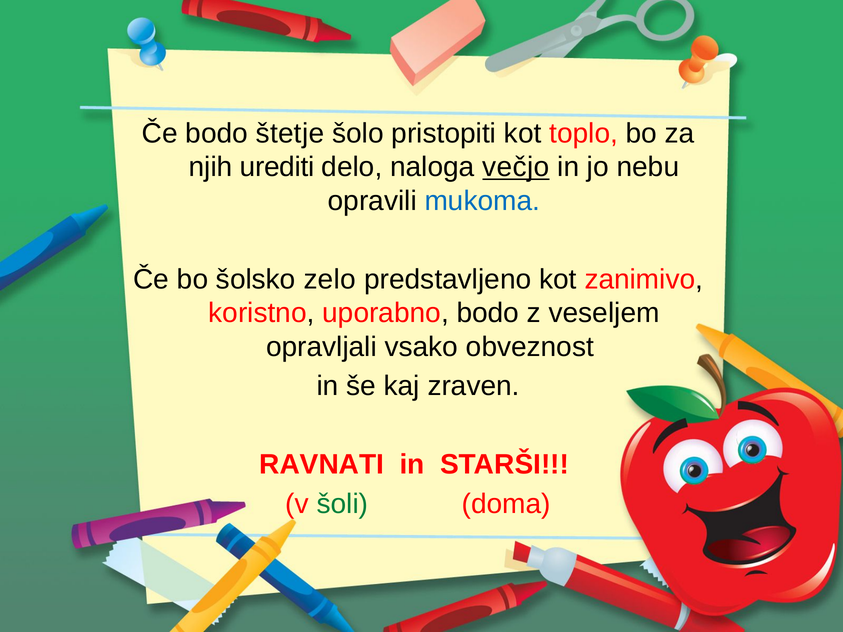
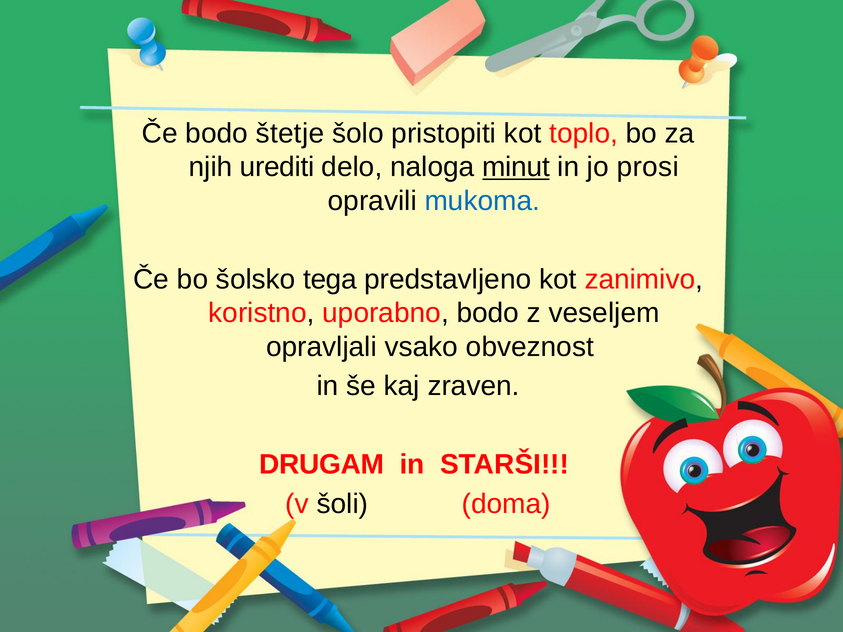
večjo: večjo -> minut (516, 167)
nebu: nebu -> prosi (648, 167)
zelo: zelo -> tega (330, 279)
RAVNATI: RAVNATI -> DRUGAM (322, 465)
šoli colour: green -> black (342, 504)
